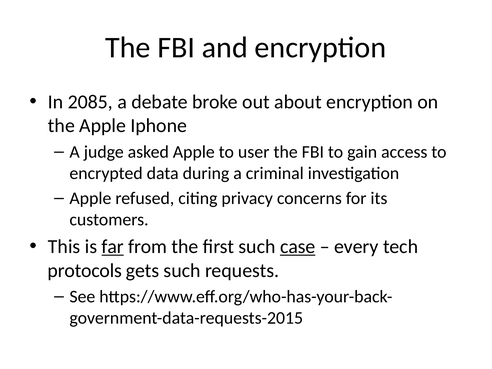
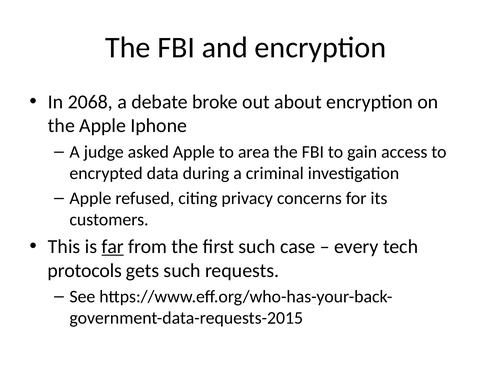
2085: 2085 -> 2068 (90, 102)
user: user -> area (254, 152)
case underline: present -> none (298, 247)
